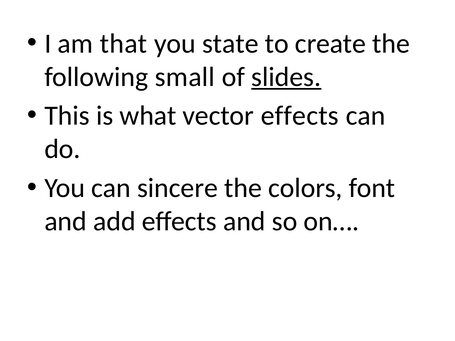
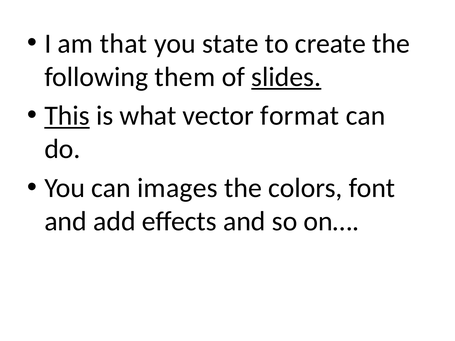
small: small -> them (185, 77)
This underline: none -> present (67, 116)
vector effects: effects -> format (300, 116)
sincere: sincere -> images (177, 188)
